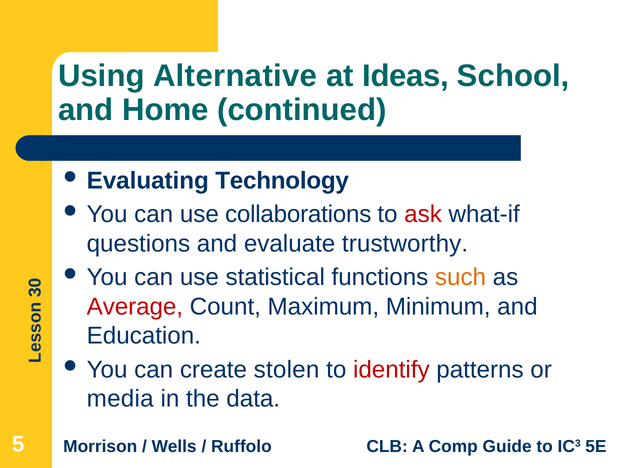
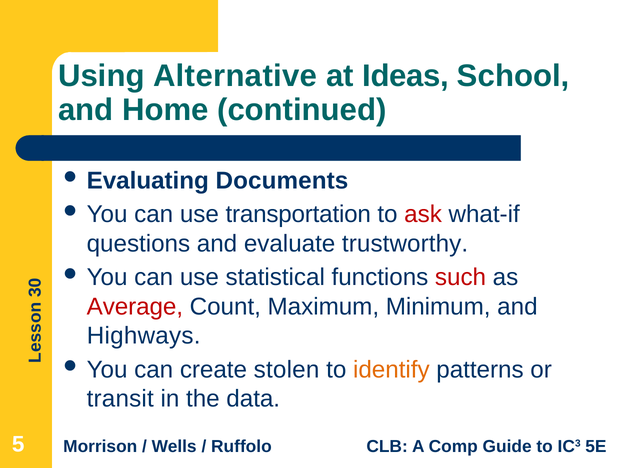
Technology: Technology -> Documents (282, 180)
collaborations: collaborations -> transportation (298, 214)
such colour: orange -> red (461, 277)
Education: Education -> Highways (144, 335)
identify colour: red -> orange (391, 369)
media: media -> transit (120, 398)
